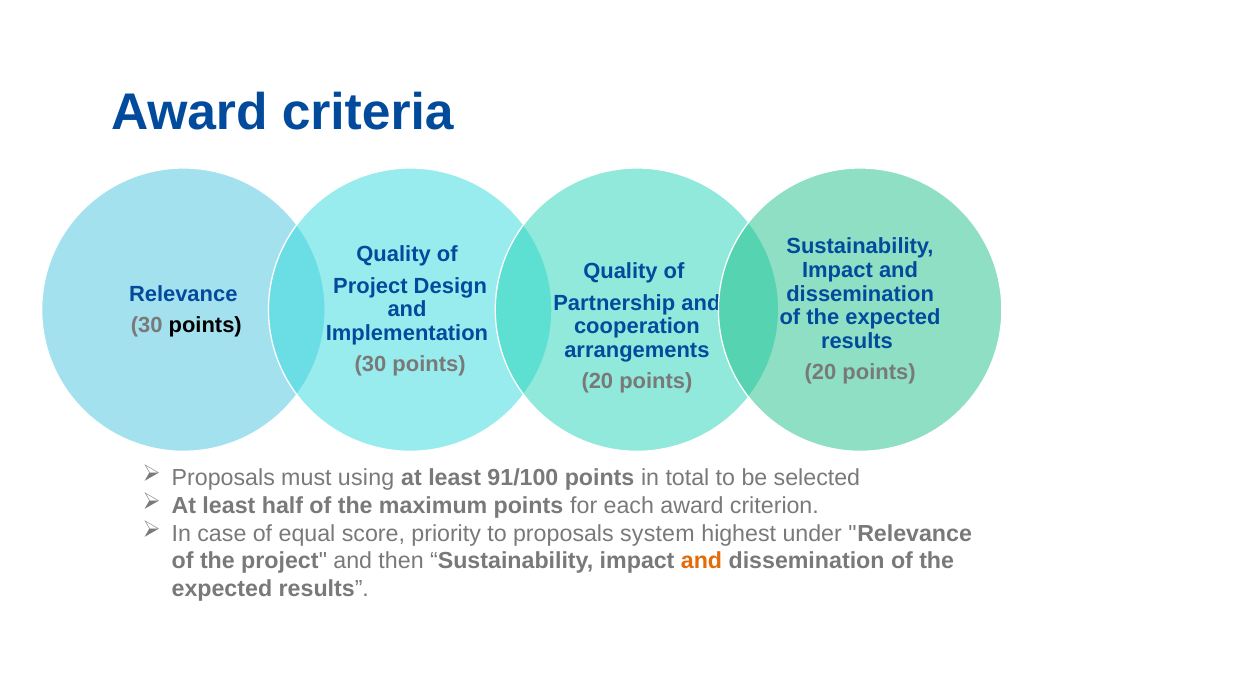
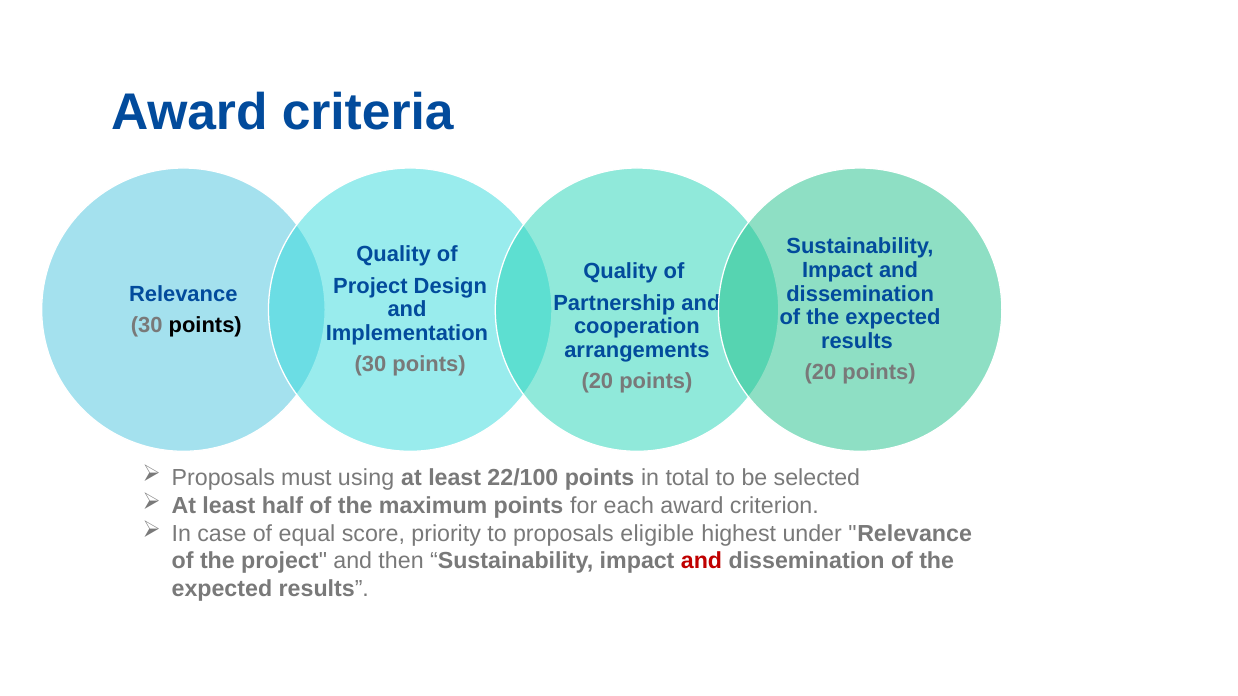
91/100: 91/100 -> 22/100 (523, 478)
system: system -> eligible (657, 534)
and colour: orange -> red (702, 562)
